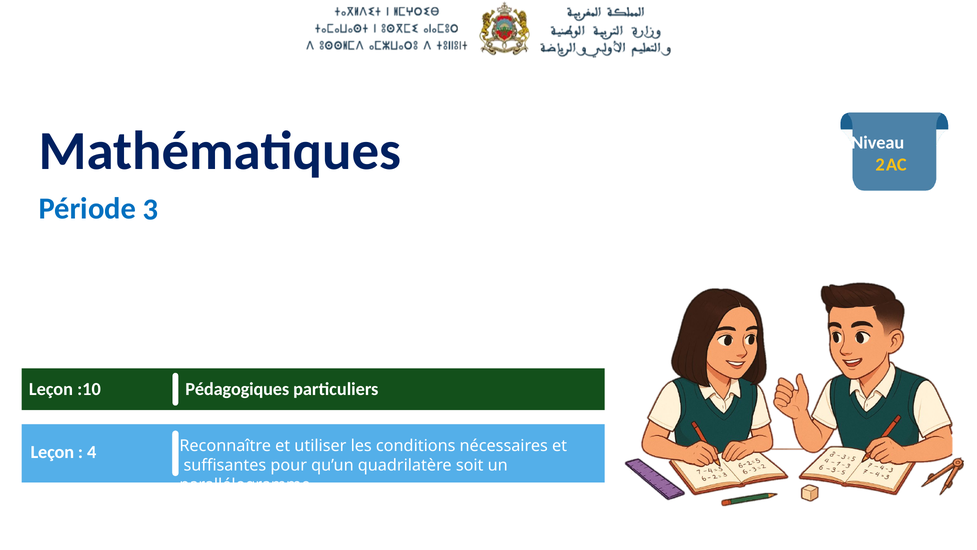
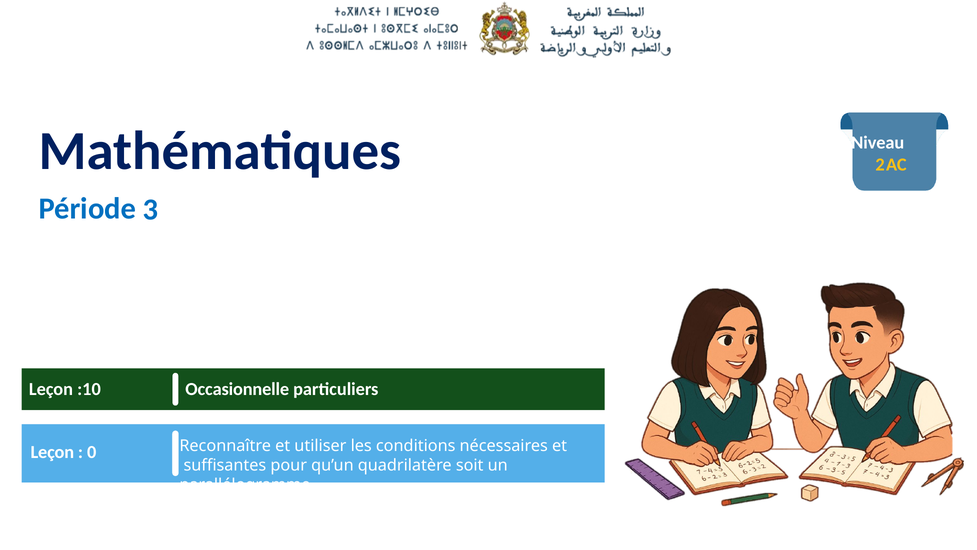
Pédagogiques: Pédagogiques -> Occasionnelle (237, 389)
4: 4 -> 0 (92, 452)
